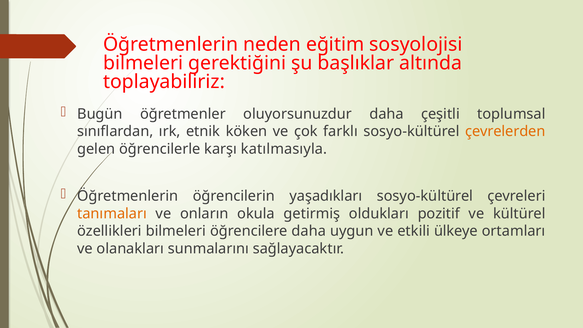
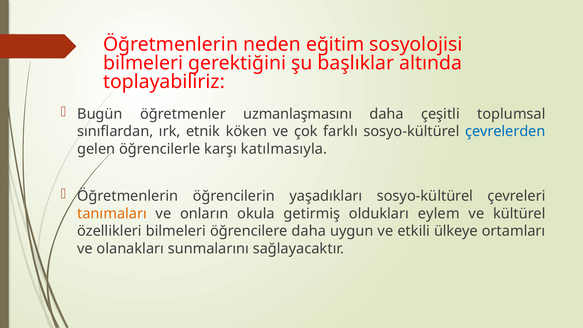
oluyorsunuzdur: oluyorsunuzdur -> uzmanlaşmasını (298, 114)
çevrelerden colour: orange -> blue (505, 131)
pozitif: pozitif -> eylem (439, 214)
